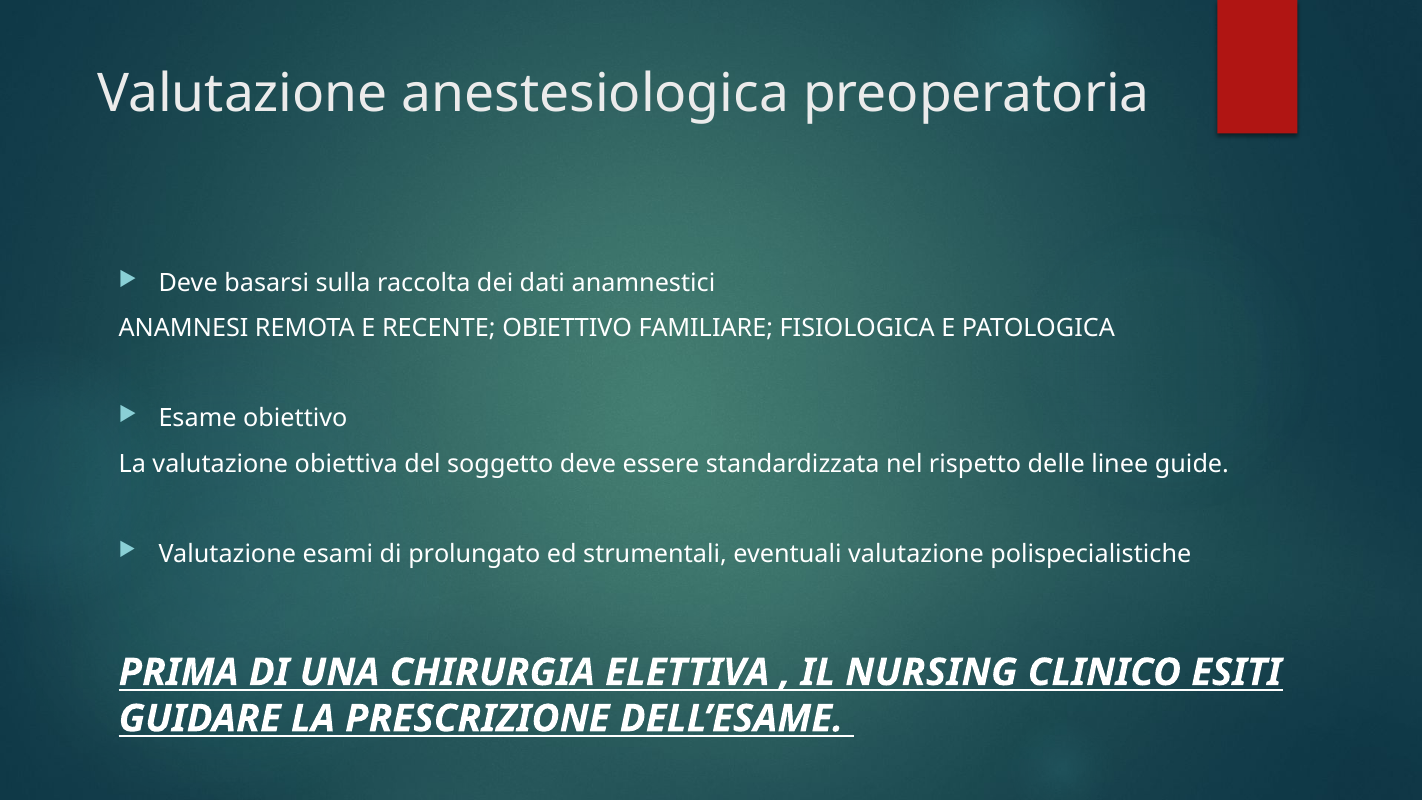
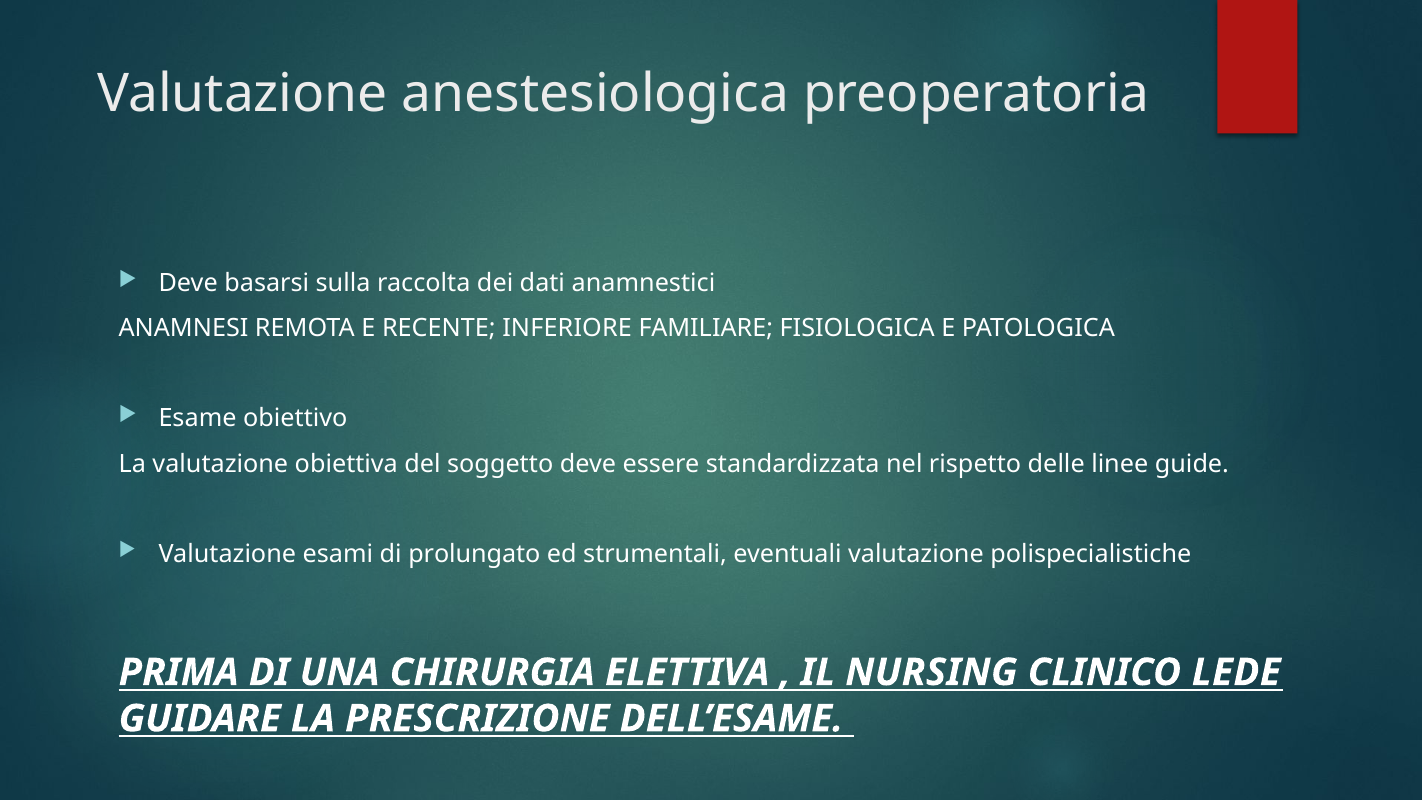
RECENTE OBIETTIVO: OBIETTIVO -> INFERIORE (567, 328)
ESITI: ESITI -> LEDE (1236, 672)
